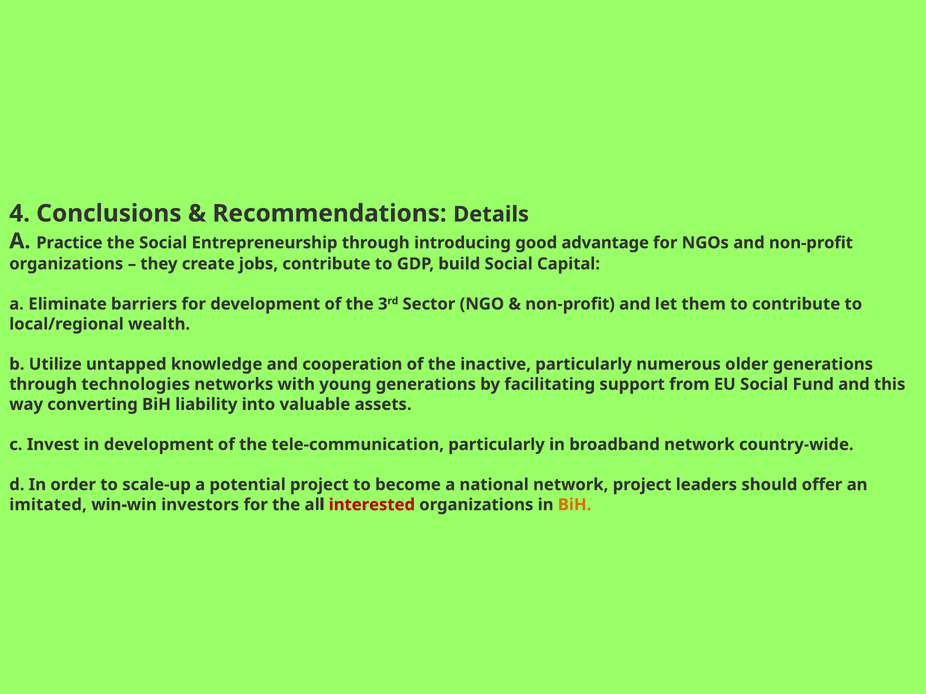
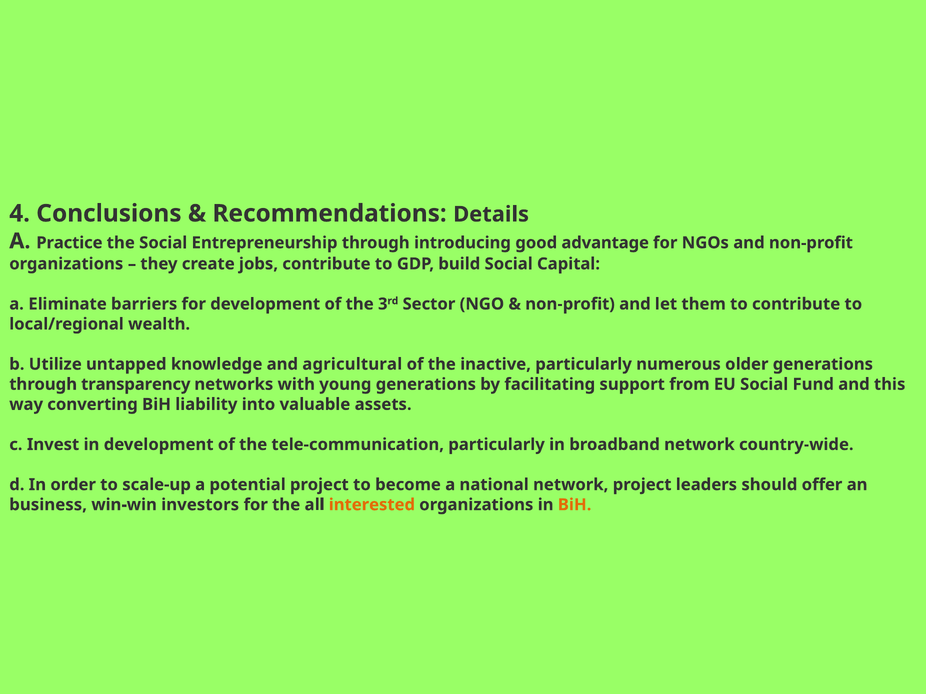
cooperation: cooperation -> agricultural (352, 364)
technologies: technologies -> transparency (136, 385)
imitated: imitated -> business (48, 505)
interested colour: red -> orange (372, 505)
